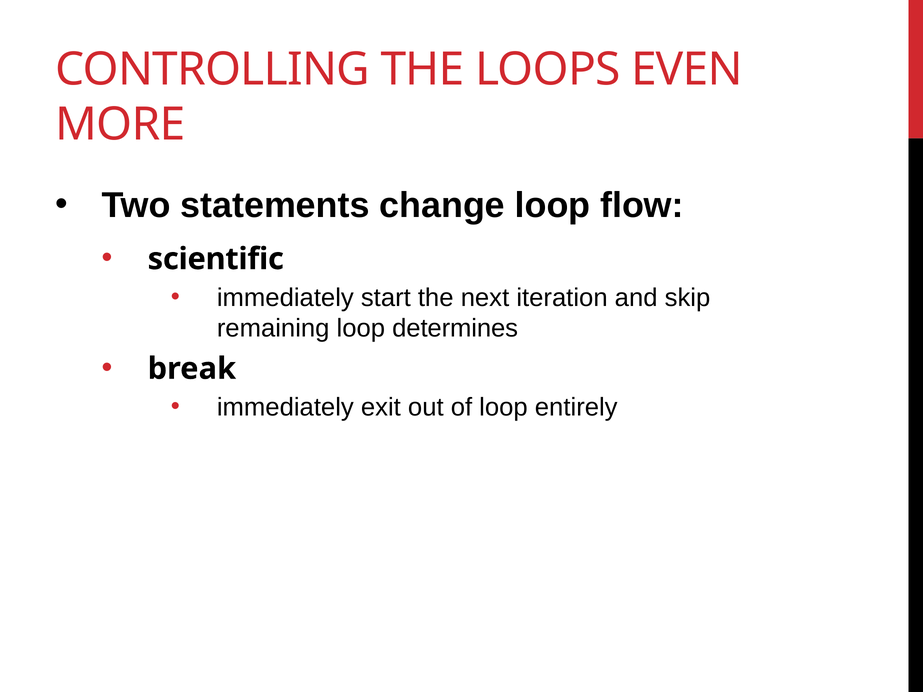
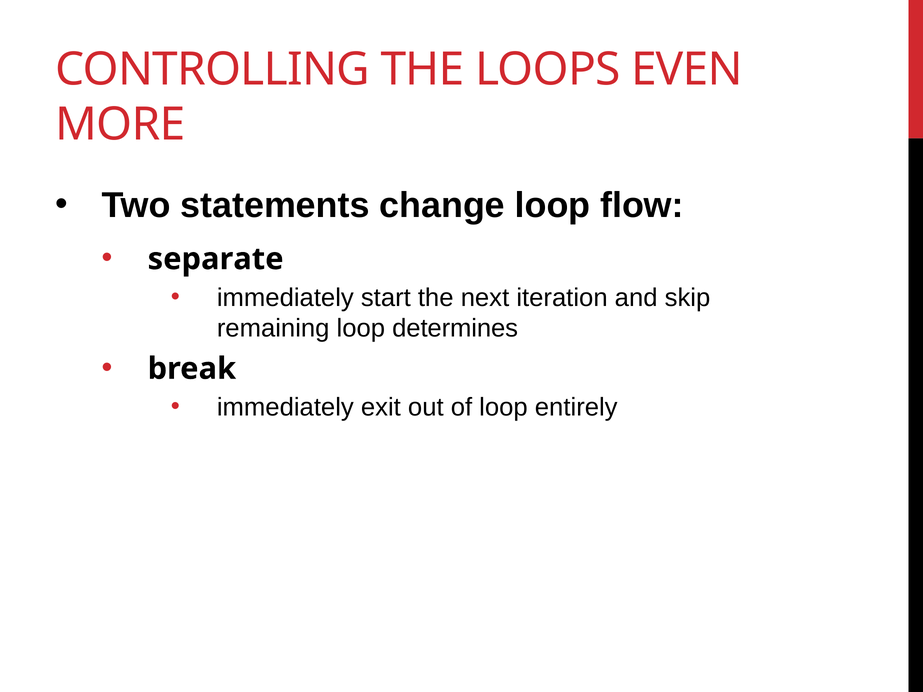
scientific: scientific -> separate (216, 259)
